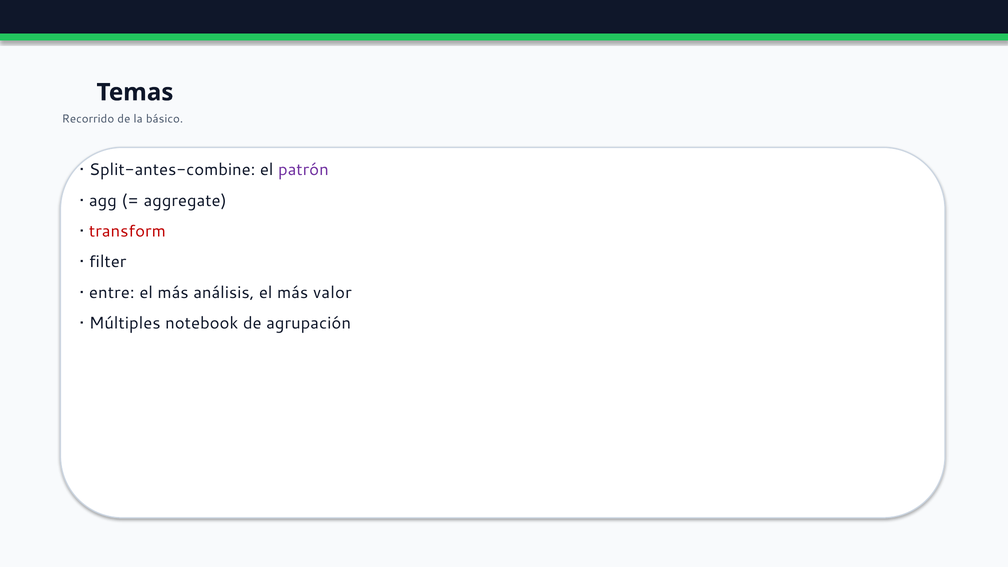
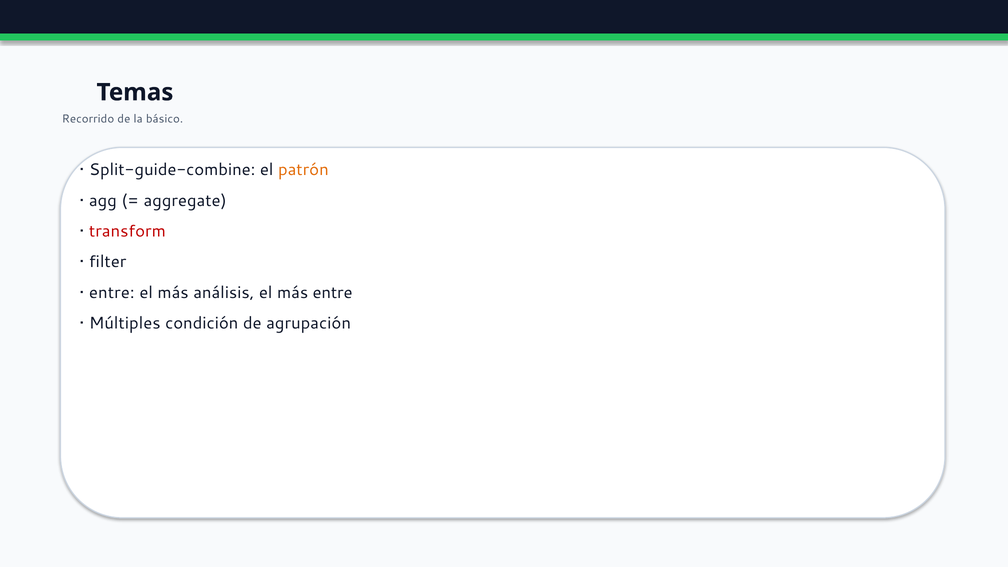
Split-antes-combine: Split-antes-combine -> Split-guide-combine (172, 170)
patrón colour: purple -> orange (303, 170)
más valor: valor -> entre (333, 293)
notebook: notebook -> condición (202, 323)
